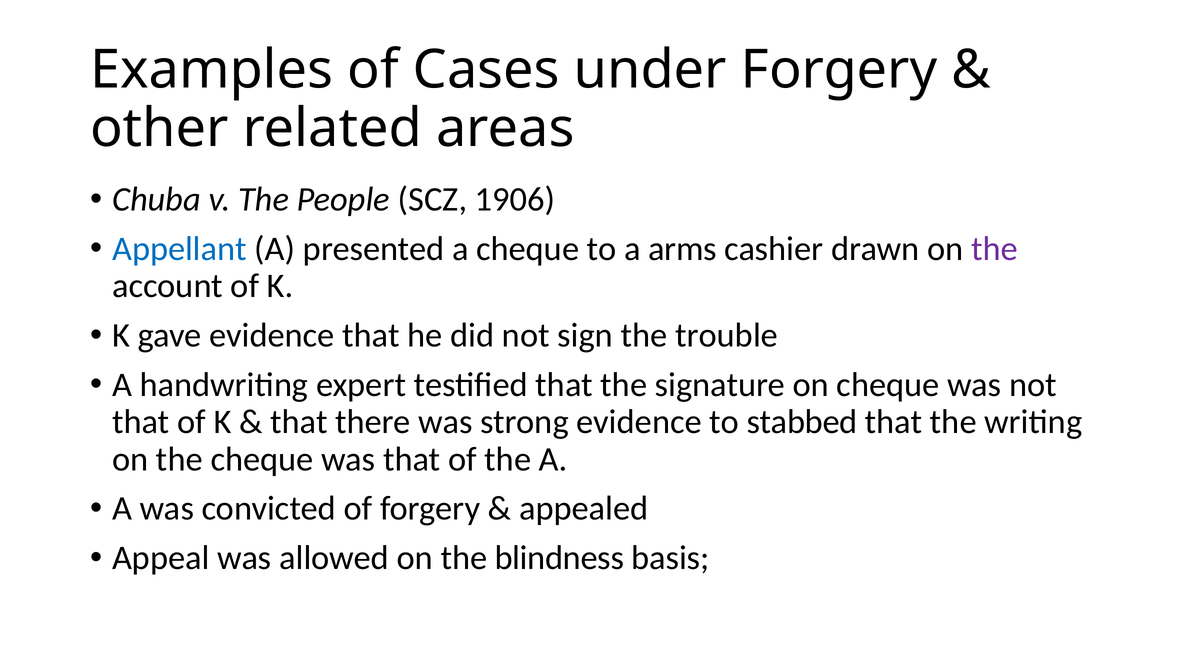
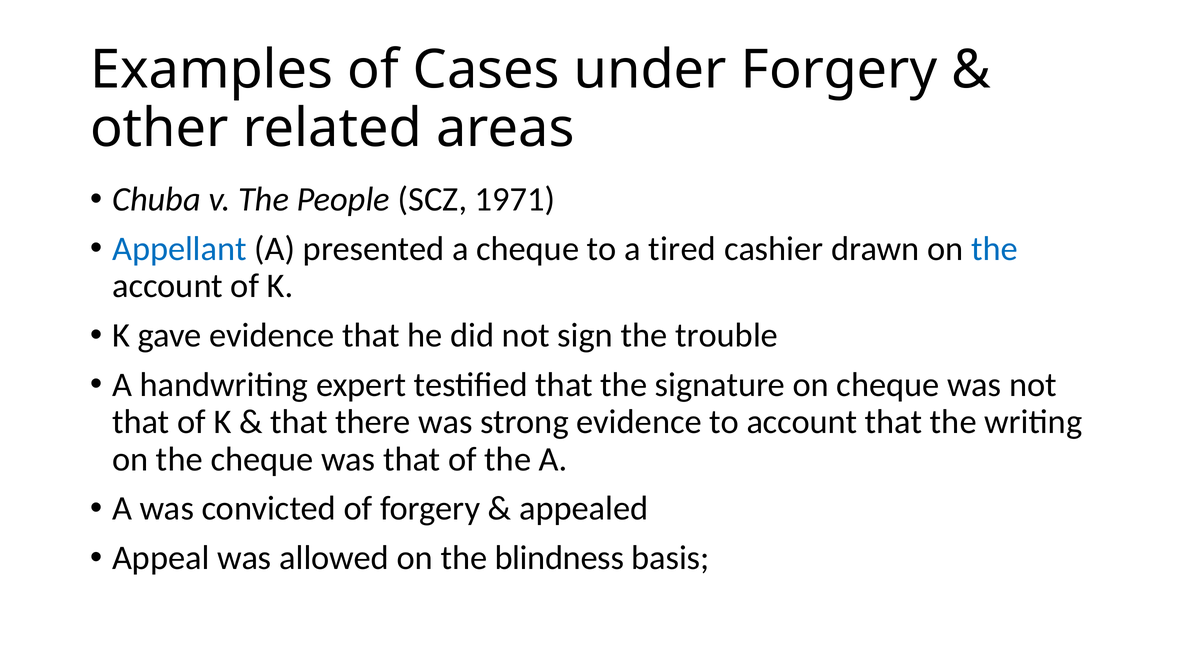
1906: 1906 -> 1971 (515, 200)
arms: arms -> tired (682, 249)
the colour: purple -> blue (994, 249)
to stabbed: stabbed -> account (802, 422)
